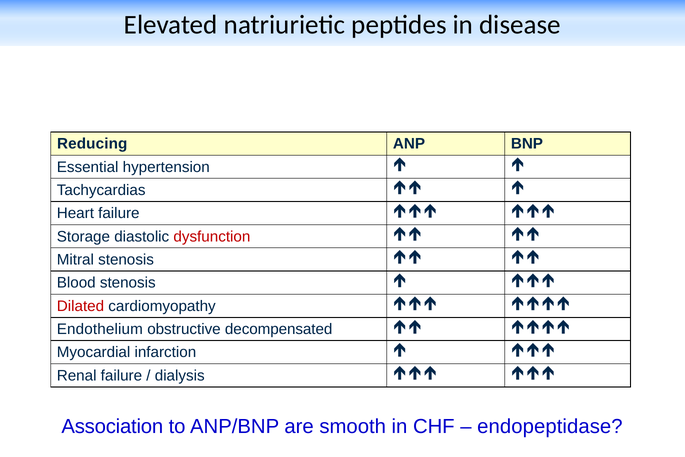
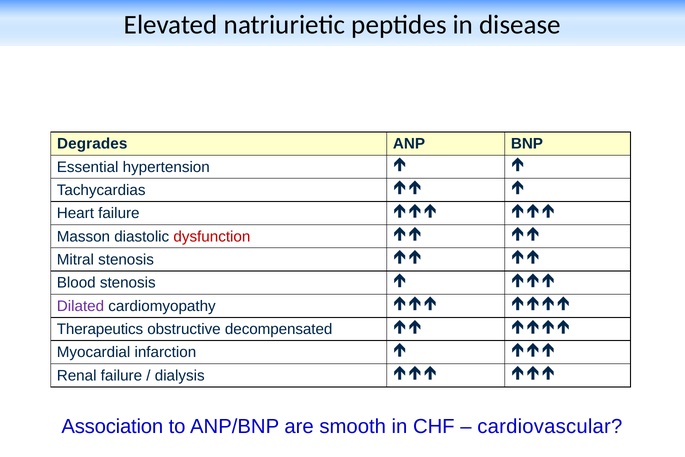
Reducing: Reducing -> Degrades (92, 144)
Storage: Storage -> Masson (83, 236)
Dilated colour: red -> purple (80, 306)
Endothelium: Endothelium -> Therapeutics (100, 329)
endopeptidase: endopeptidase -> cardiovascular (550, 426)
